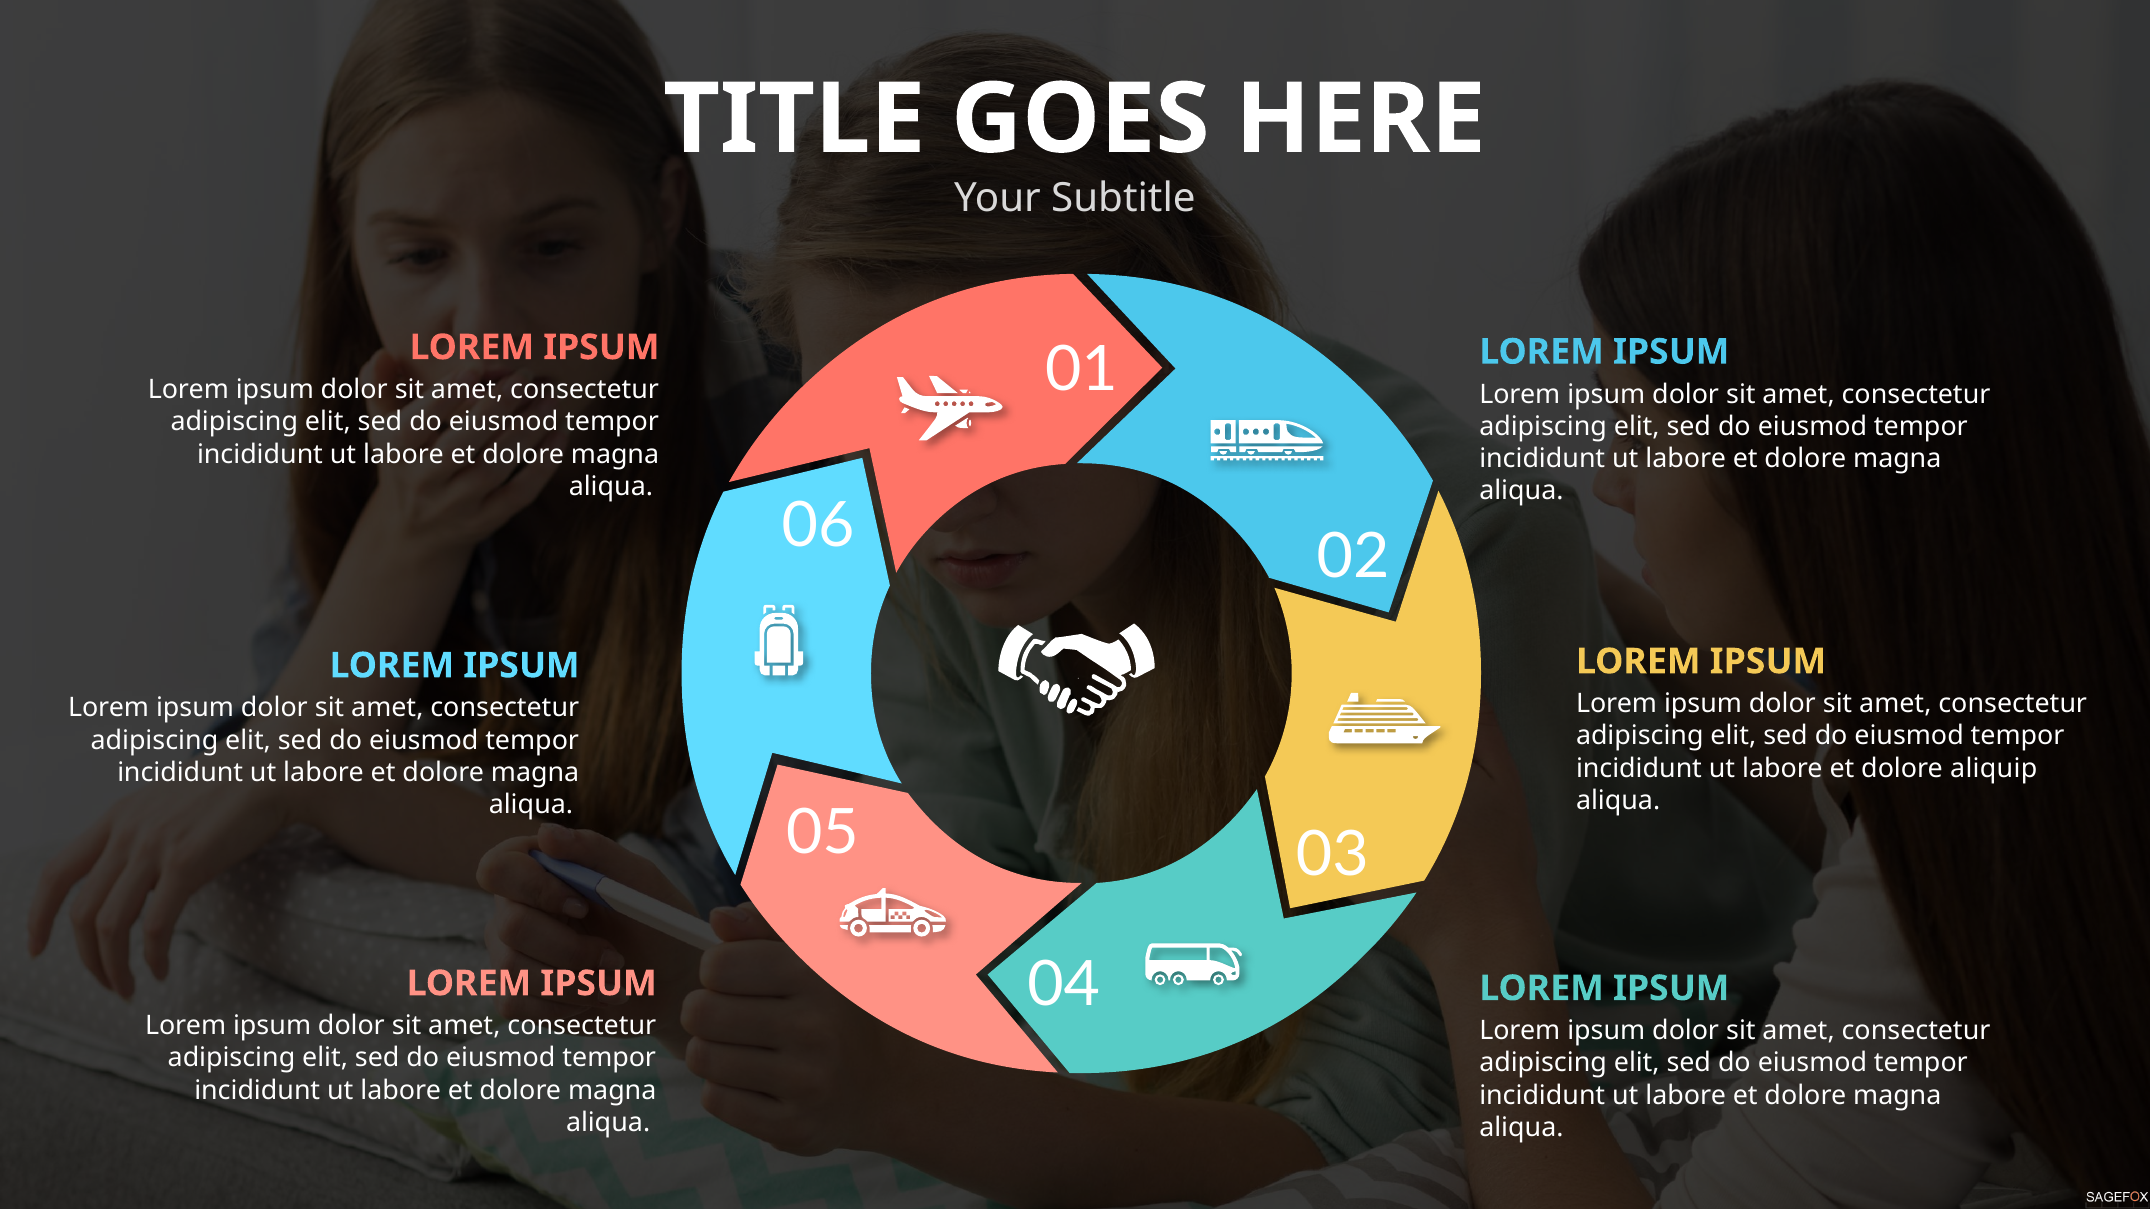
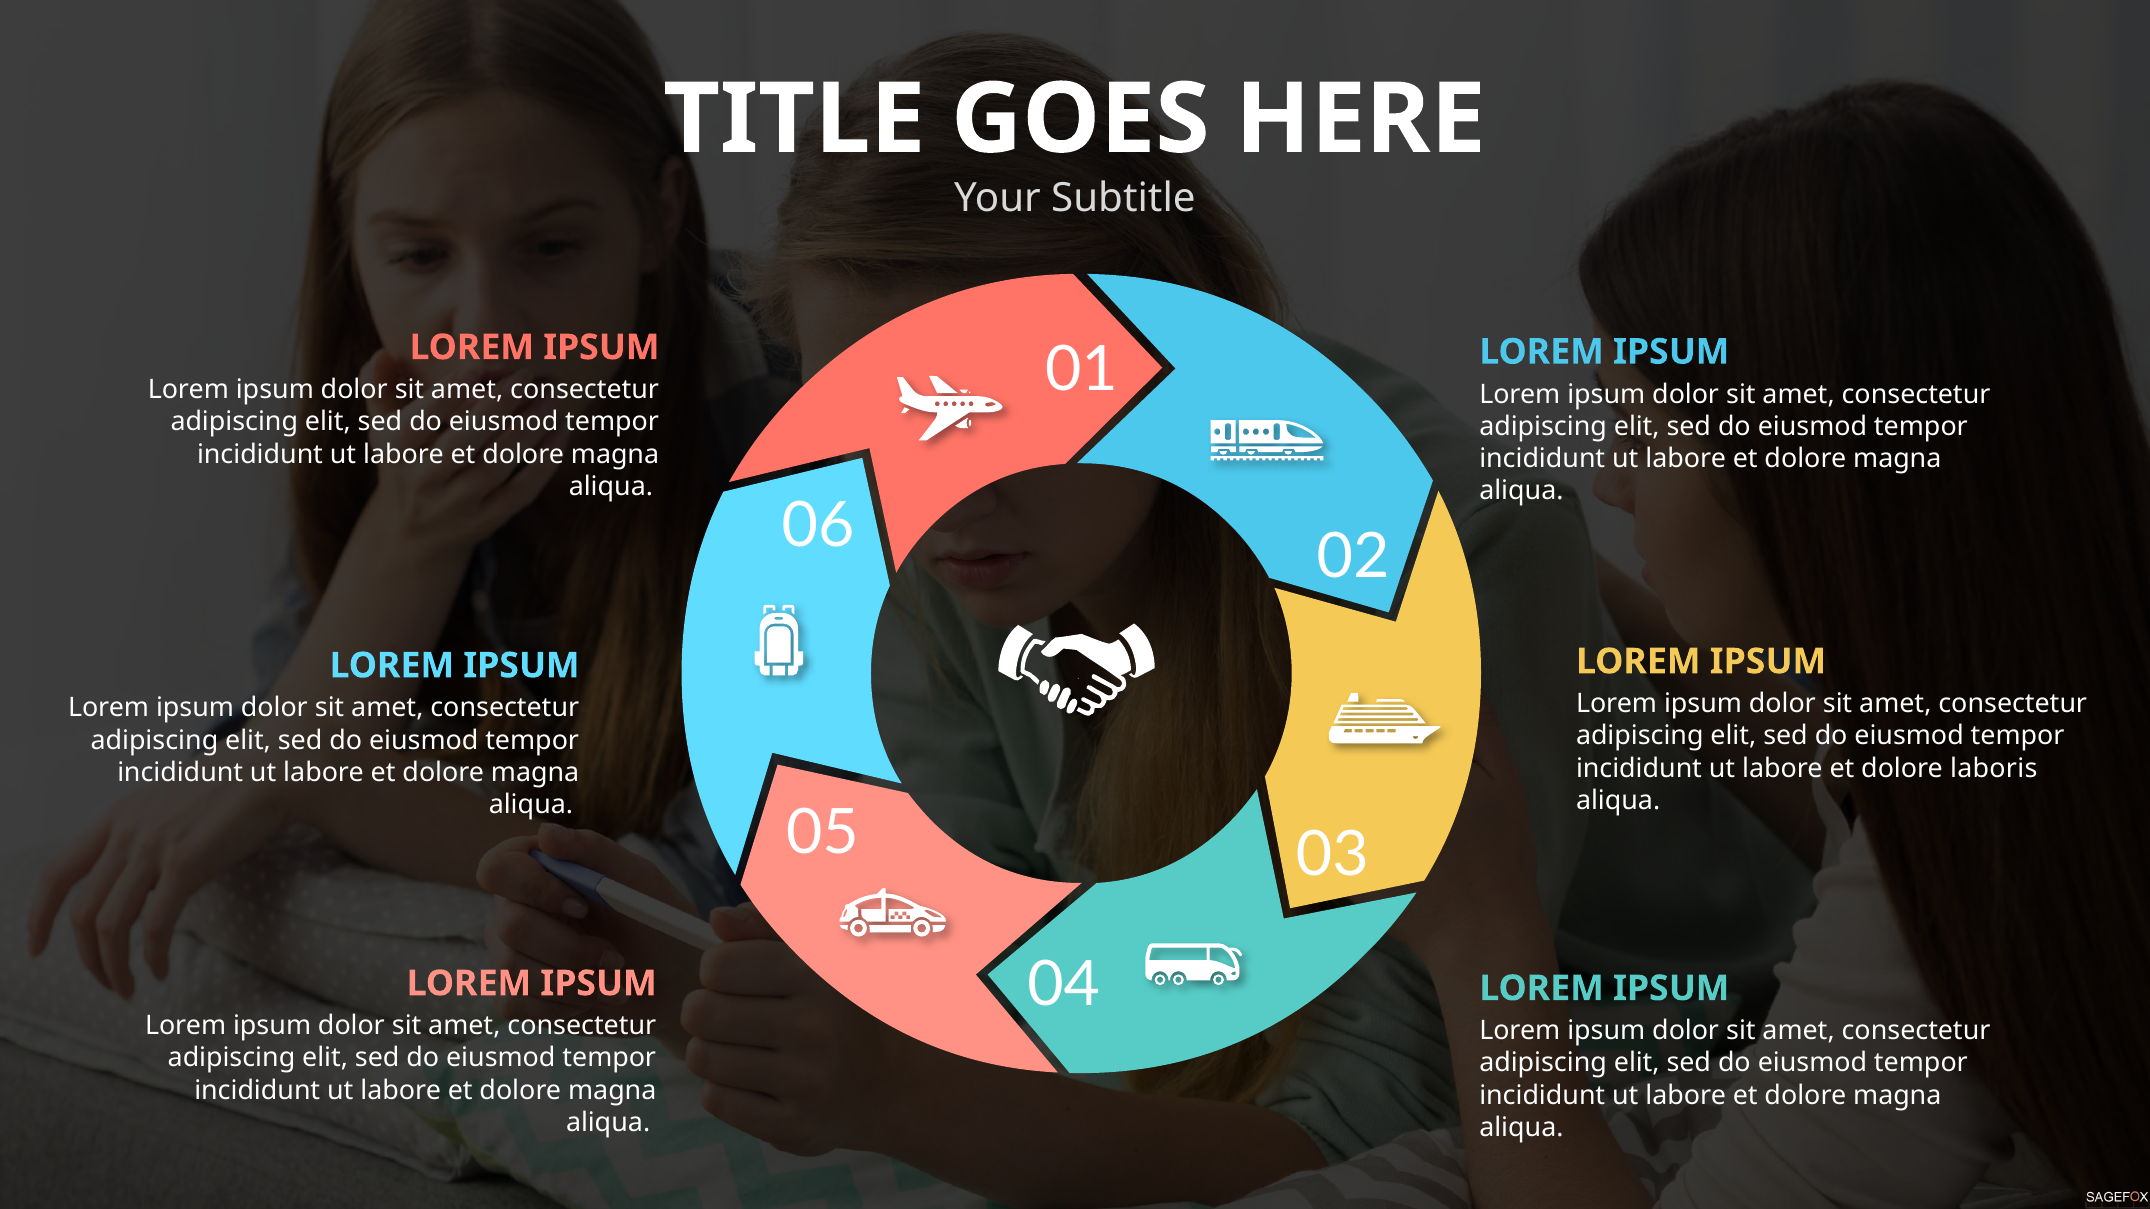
aliquip: aliquip -> laboris (1994, 769)
